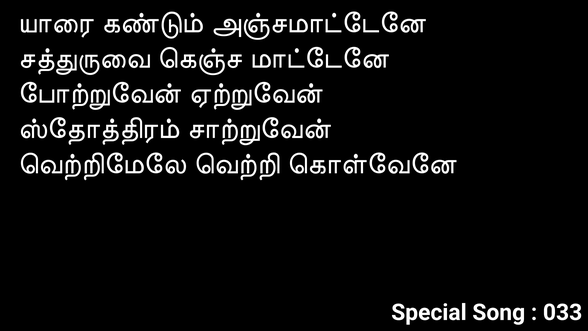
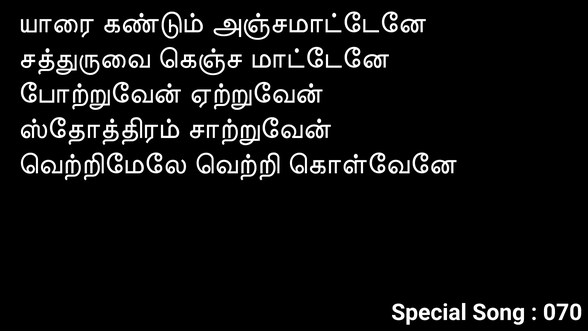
033: 033 -> 070 (563, 312)
